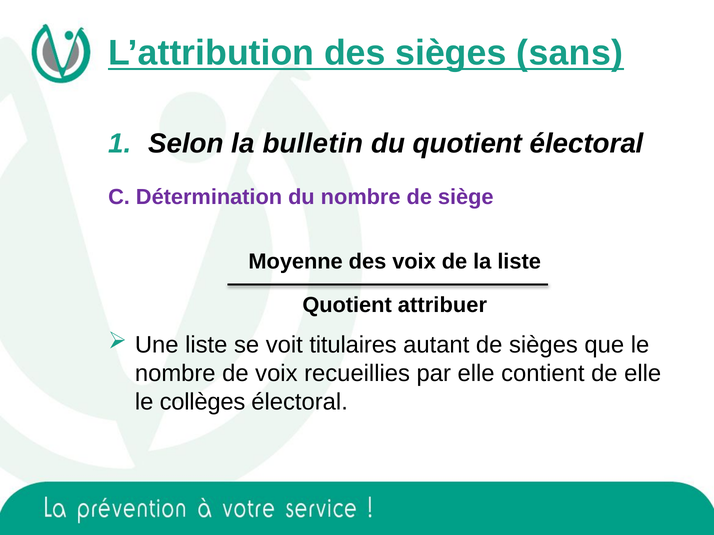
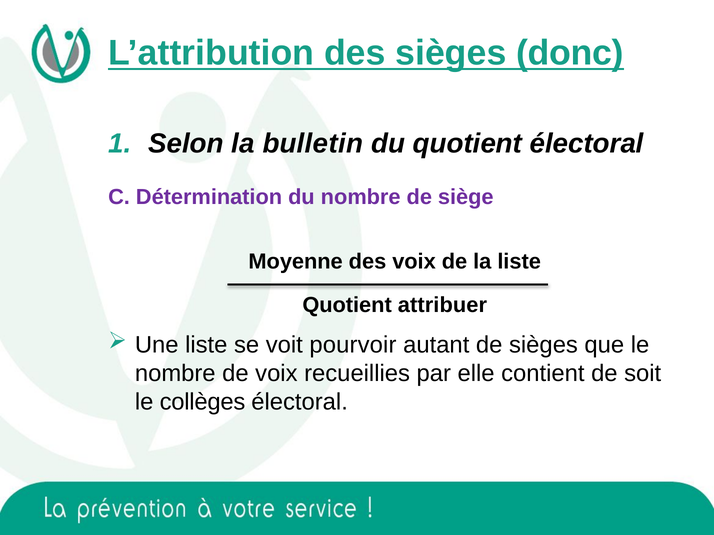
sans: sans -> donc (570, 53)
titulaires: titulaires -> pourvoir (353, 345)
de elle: elle -> soit (643, 374)
